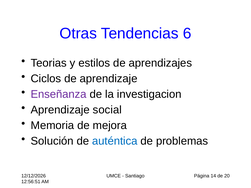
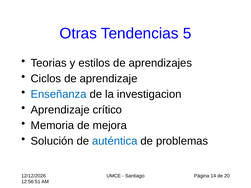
6: 6 -> 5 (187, 33)
Enseñanza colour: purple -> blue (59, 94)
social: social -> crítico (107, 110)
